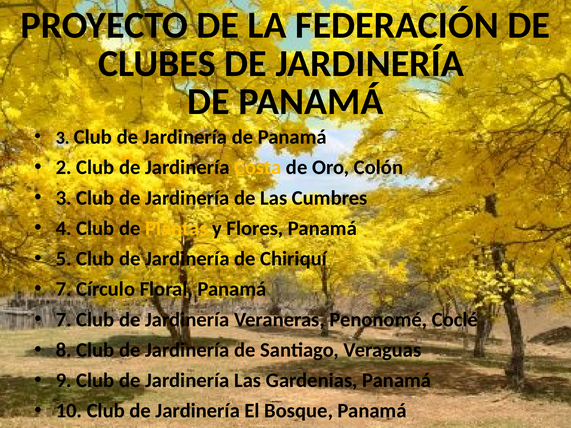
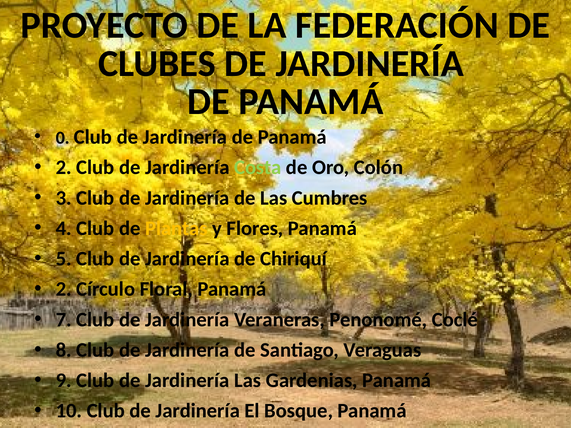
3: 3 -> 0 (63, 138)
Costa colour: yellow -> light green (258, 168)
7: 7 -> 2 (64, 289)
